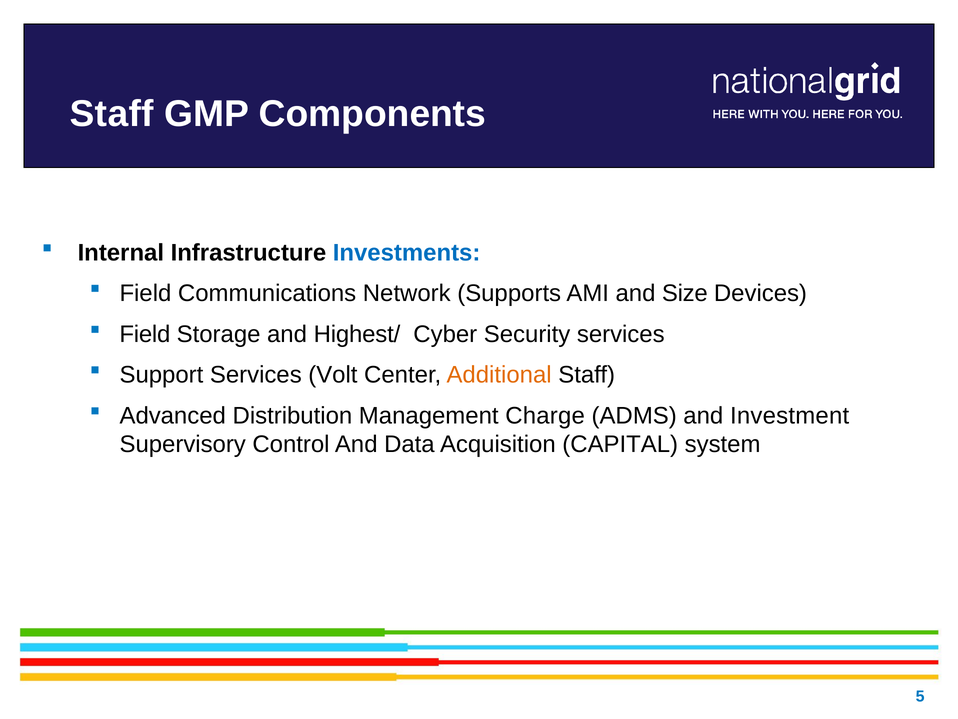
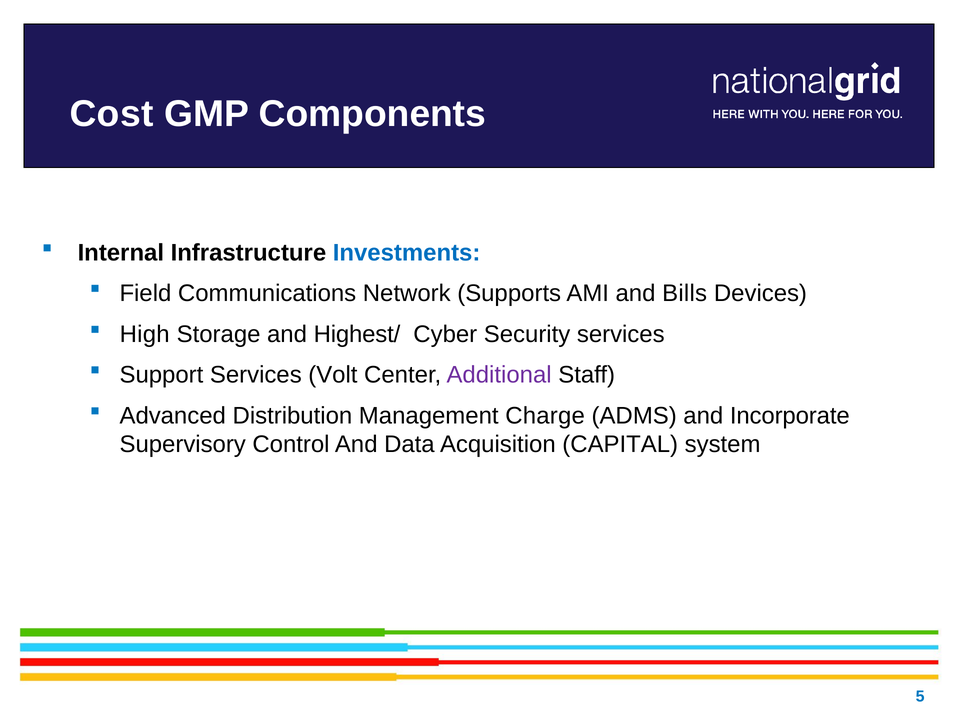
Staff: Staff -> Cost (112, 114)
Size: Size -> Bills (685, 293)
Field: Field -> High (145, 334)
Additional colour: orange -> purple (499, 375)
Investment: Investment -> Incorporate (790, 415)
